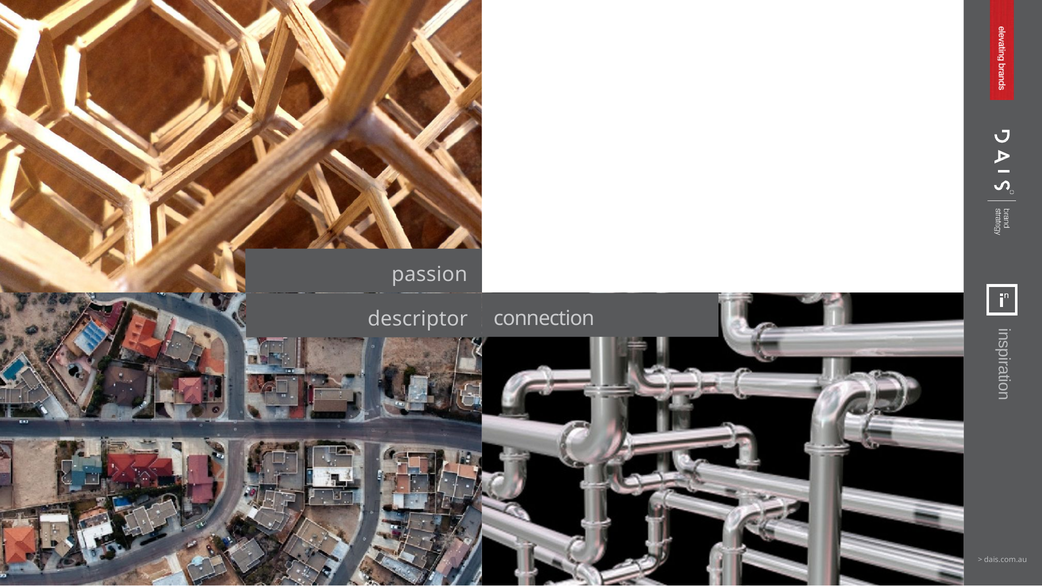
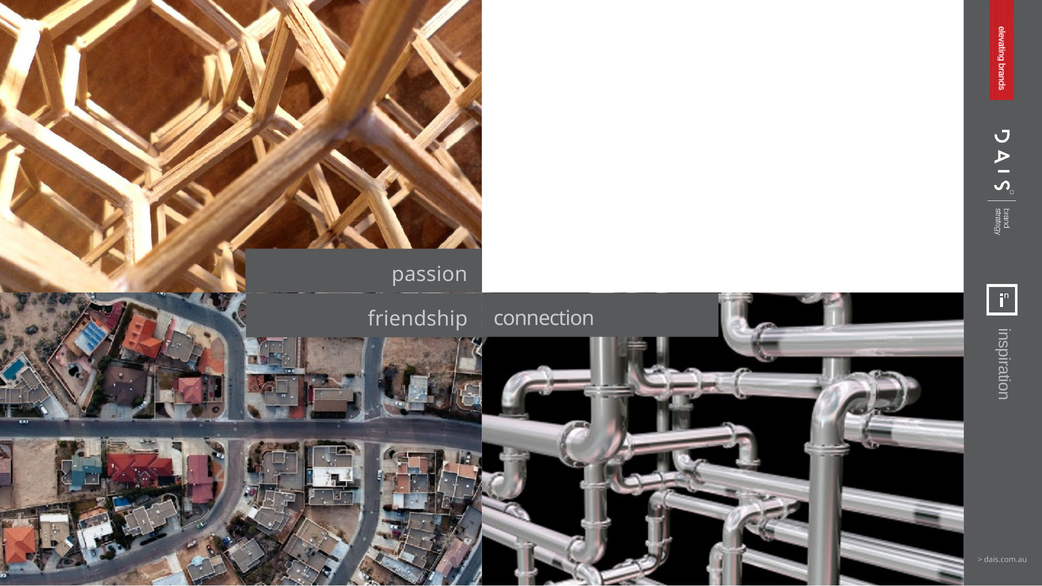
descriptor: descriptor -> friendship (418, 319)
